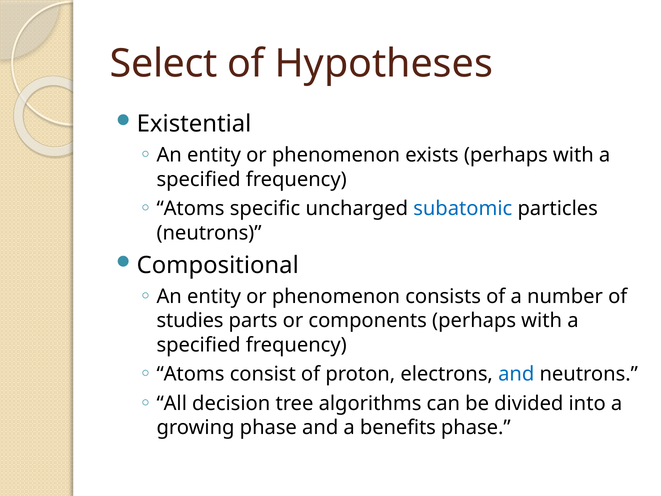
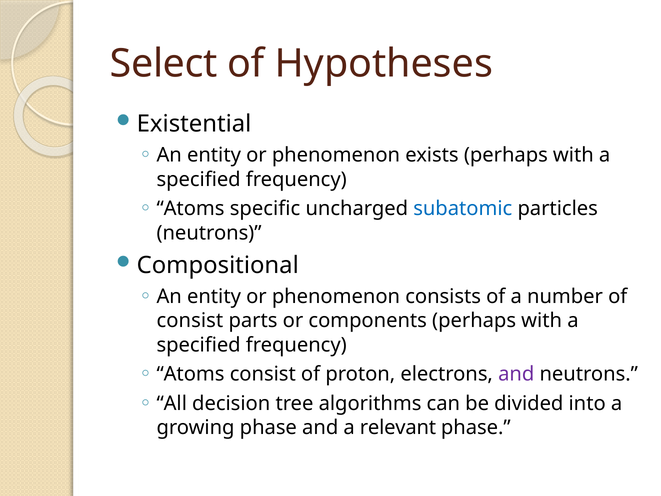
studies: studies -> consist (190, 321)
and colour: blue -> purple (516, 374)
benefits: benefits -> relevant (398, 428)
